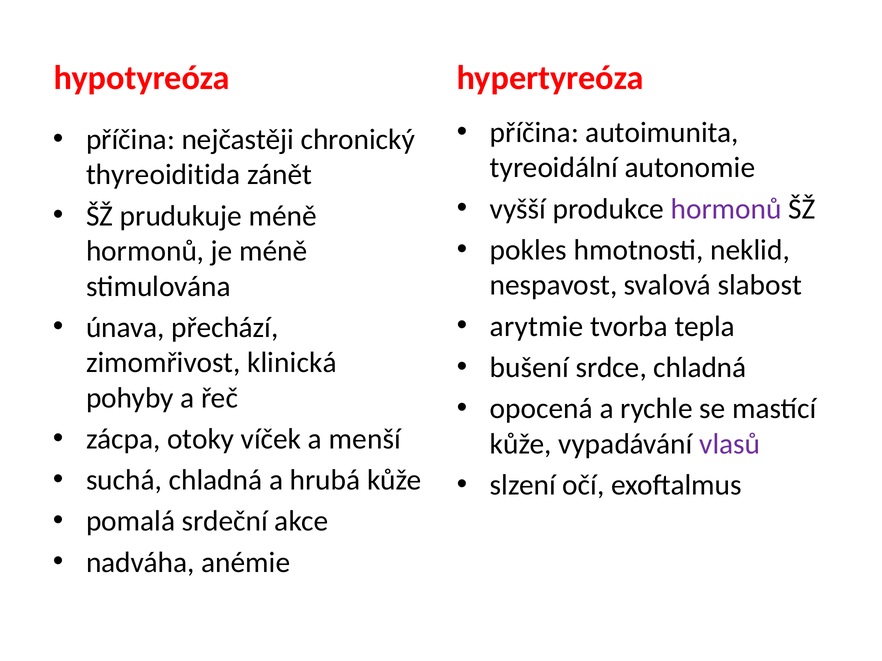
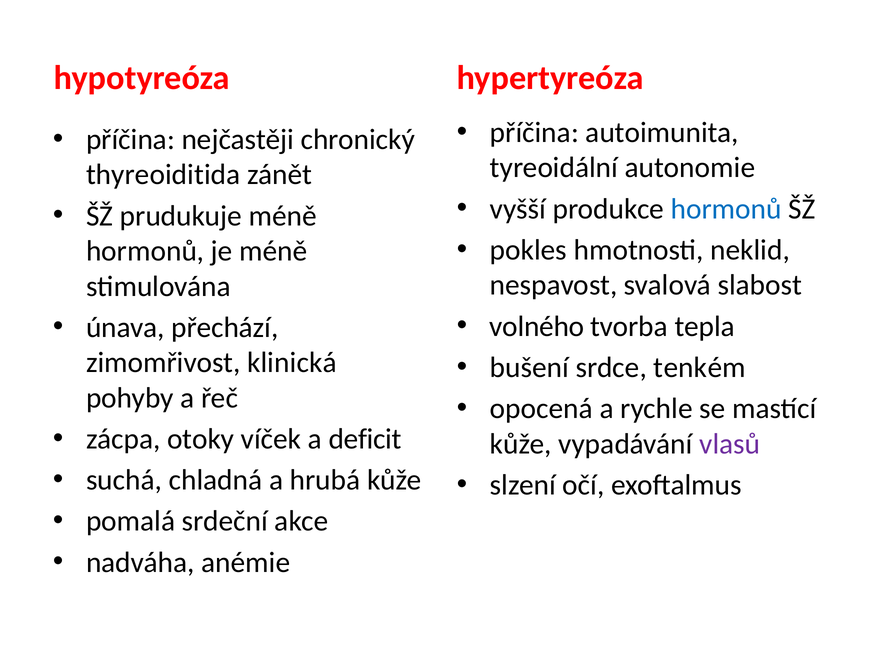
hormonů colour: purple -> blue (726, 209)
arytmie: arytmie -> volného (537, 327)
srdce chladná: chladná -> tenkém (700, 368)
menší: menší -> deficit (365, 439)
